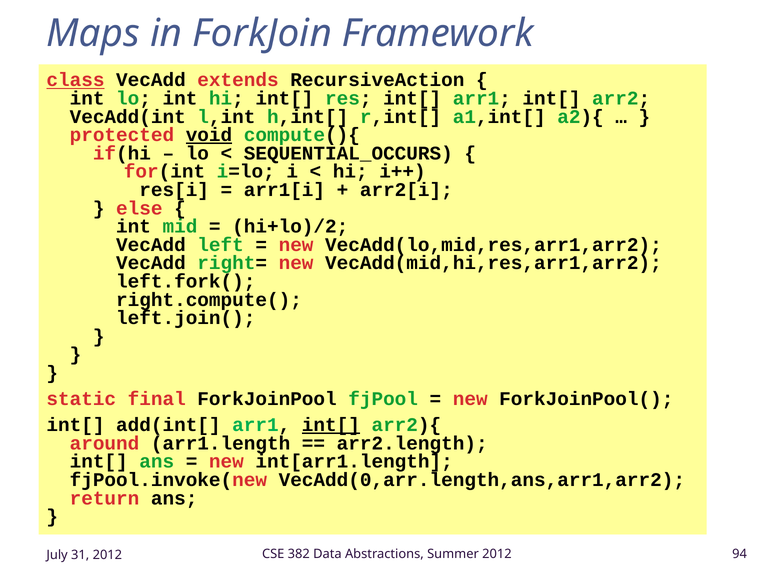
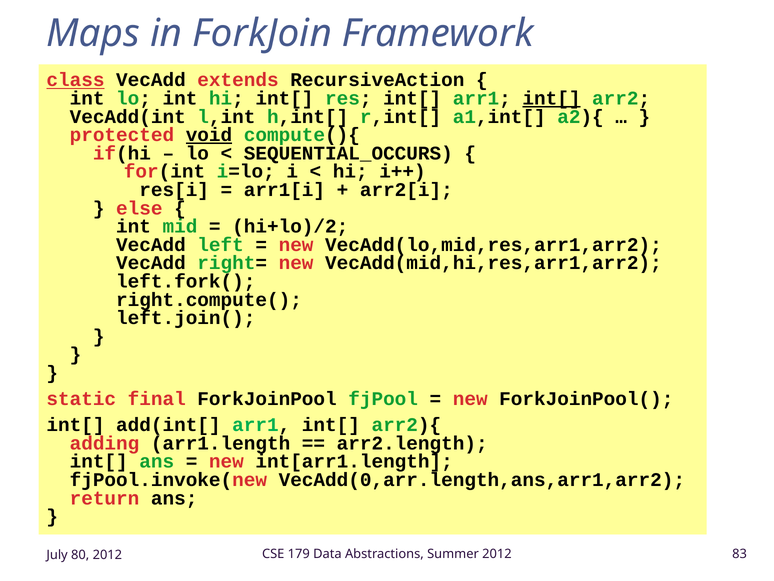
int[ underline: none -> present (551, 98)
int[ underline: present -> none (331, 425)
around: around -> adding (104, 443)
382: 382 -> 179 (299, 553)
94: 94 -> 83 (740, 553)
31: 31 -> 80 (80, 554)
